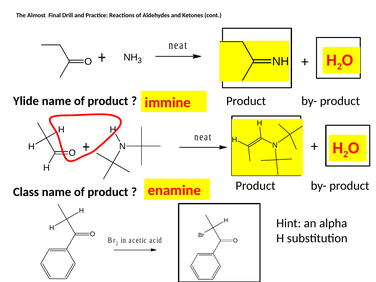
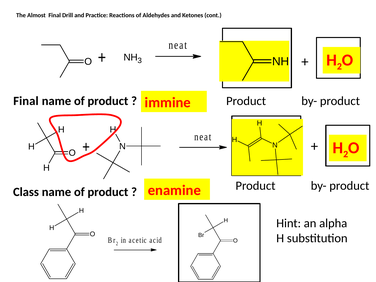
Ylide: Ylide -> Final (26, 101)
